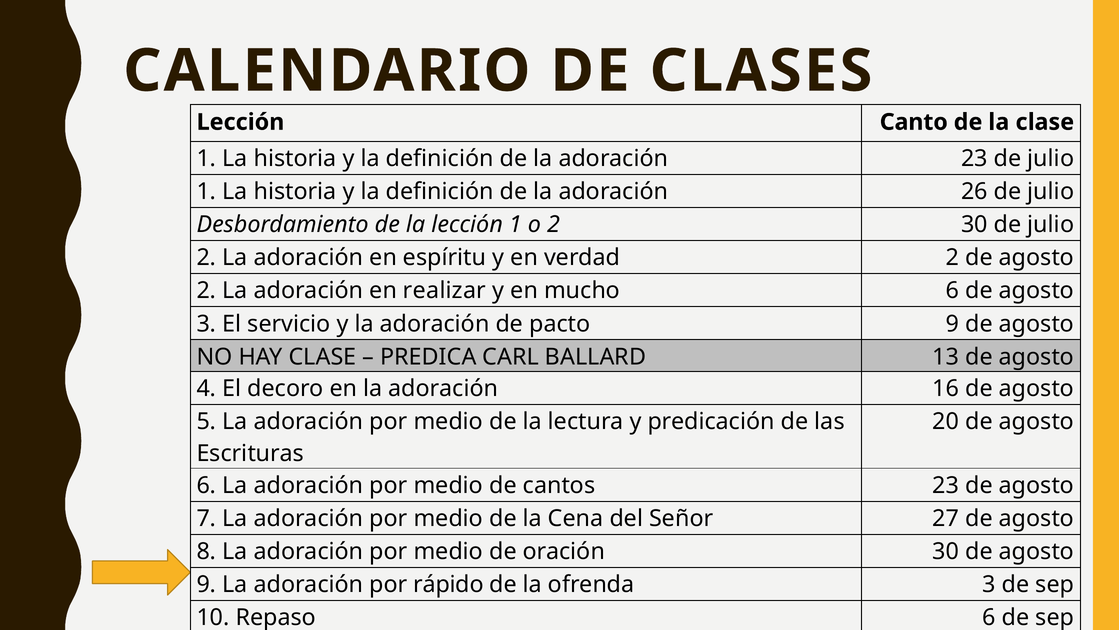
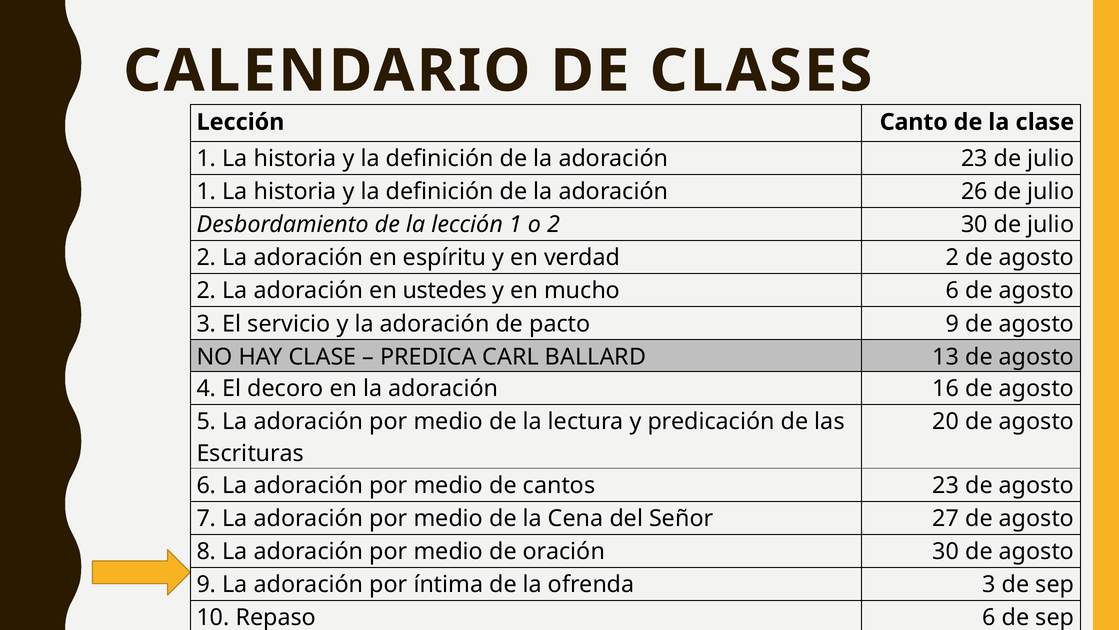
realizar: realizar -> ustedes (445, 291)
rápido: rápido -> íntima (448, 584)
